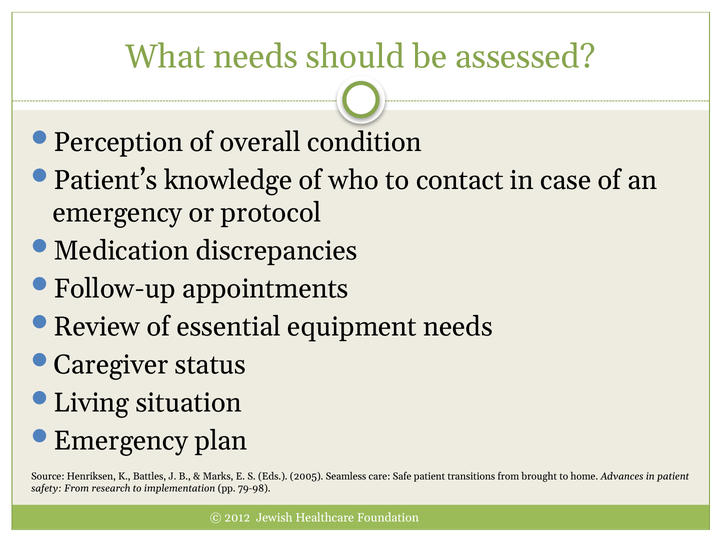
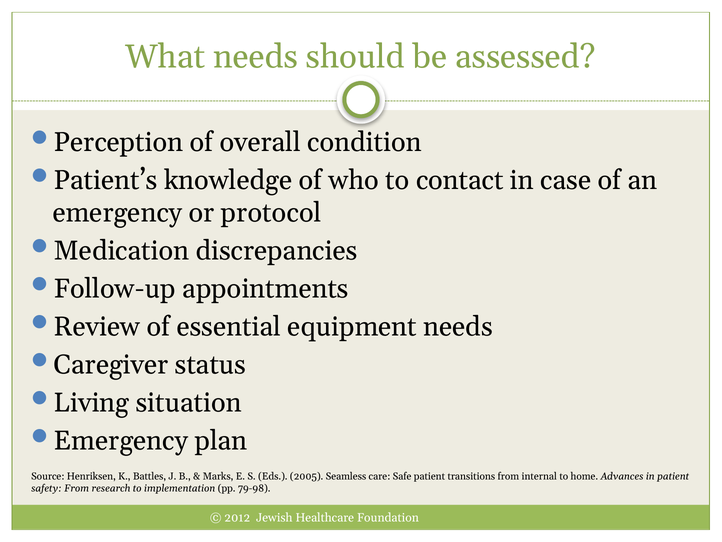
brought: brought -> internal (539, 476)
